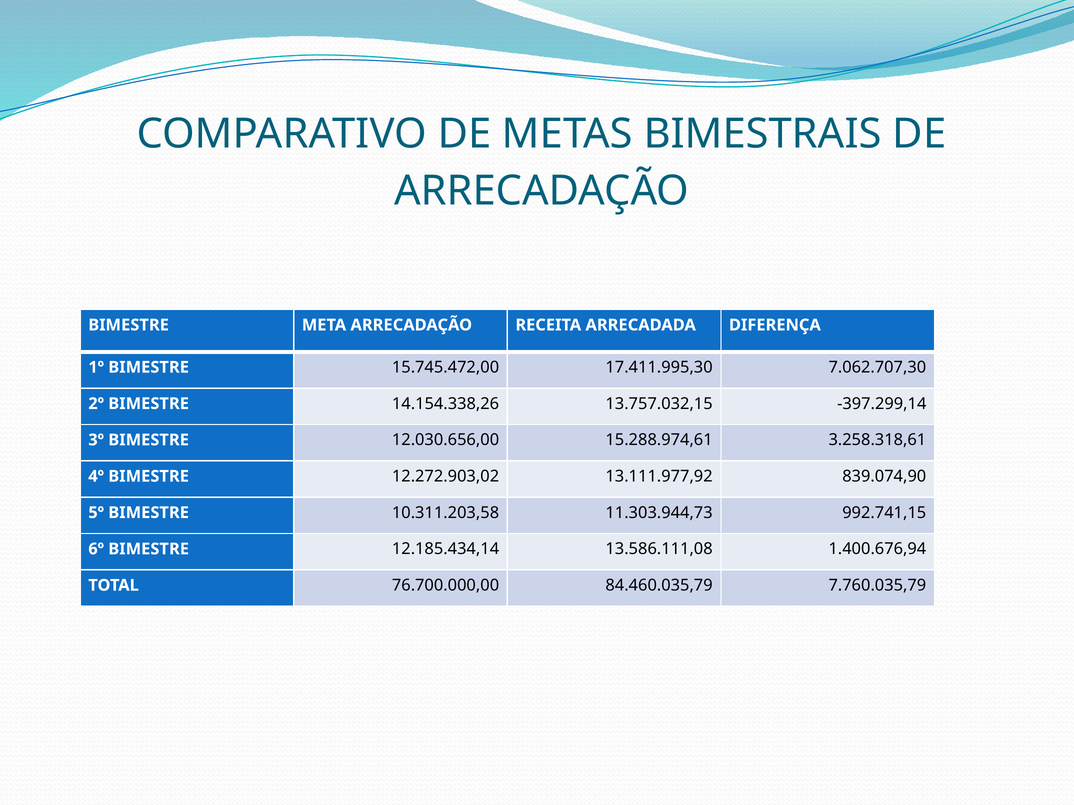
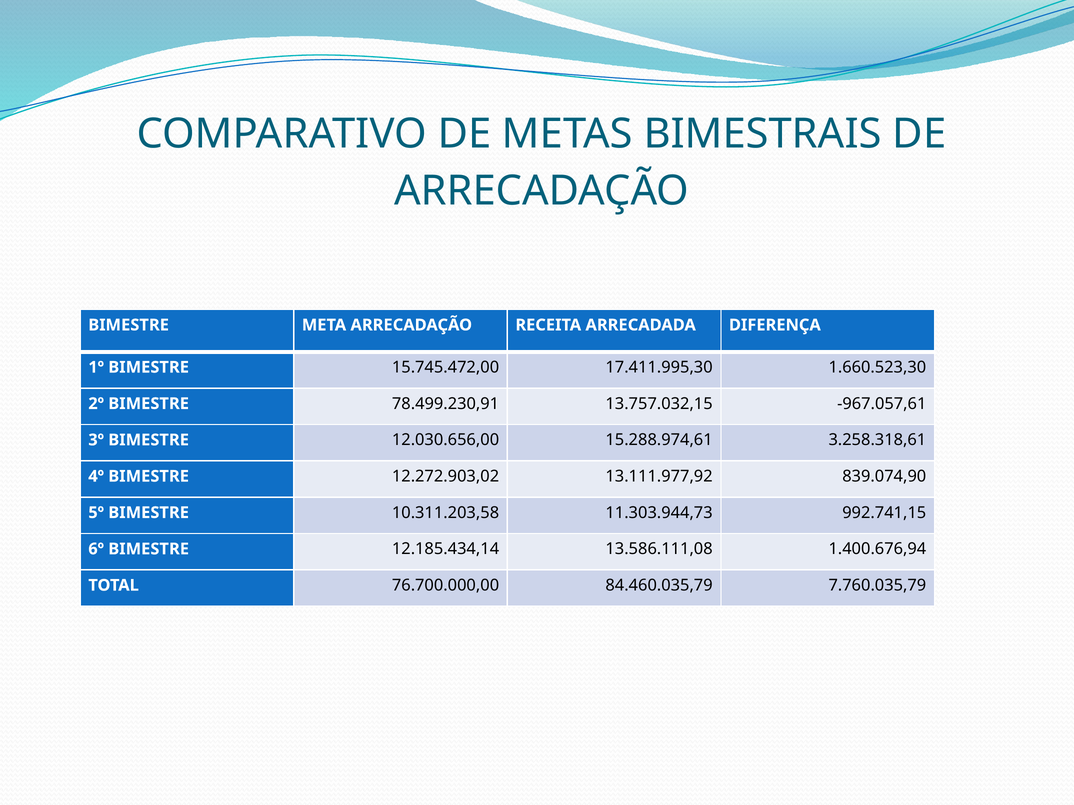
7.062.707,30: 7.062.707,30 -> 1.660.523,30 (877, 367)
14.154.338,26: 14.154.338,26 -> 78.499.230,91 (446, 404)
-397.299,14: -397.299,14 -> -967.057,61 (882, 404)
